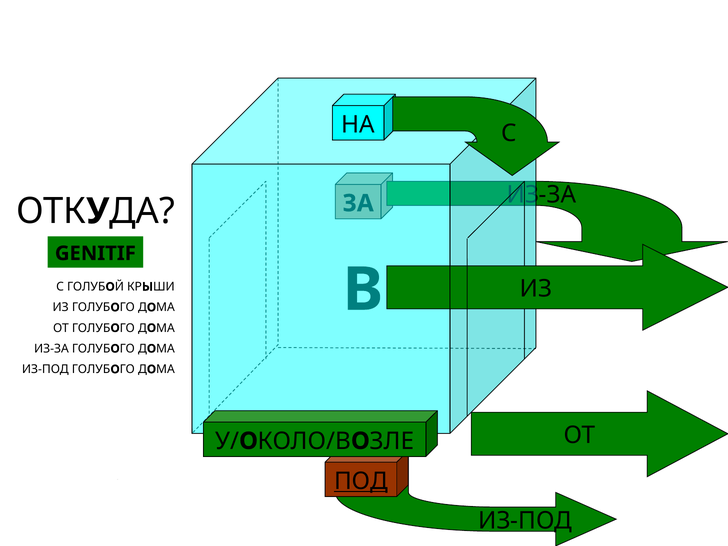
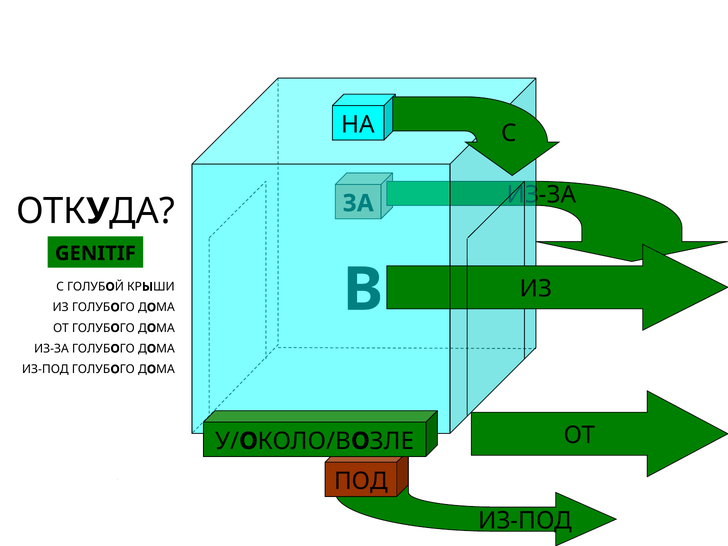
ПОД underline: present -> none (361, 481)
